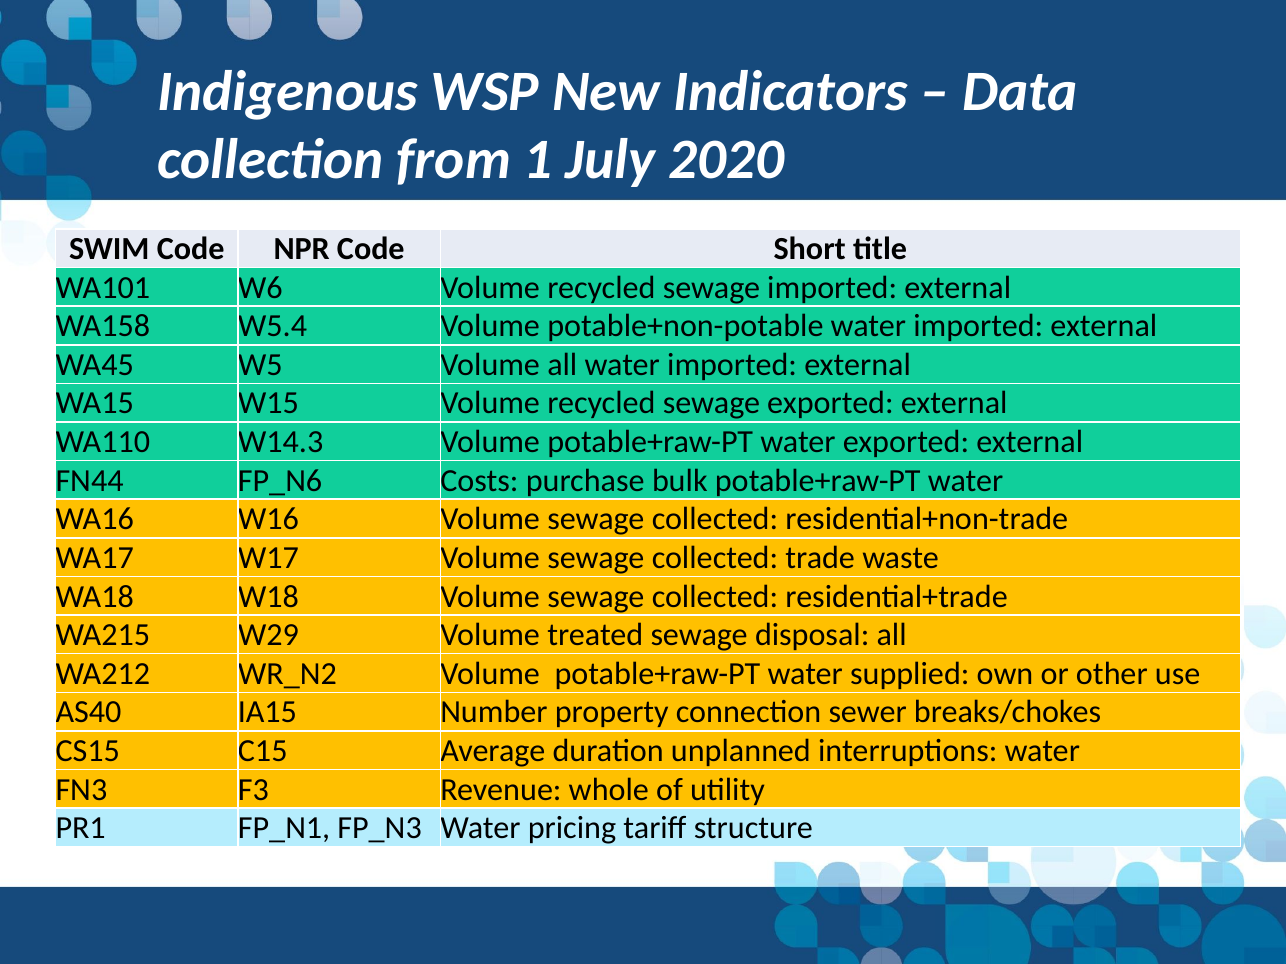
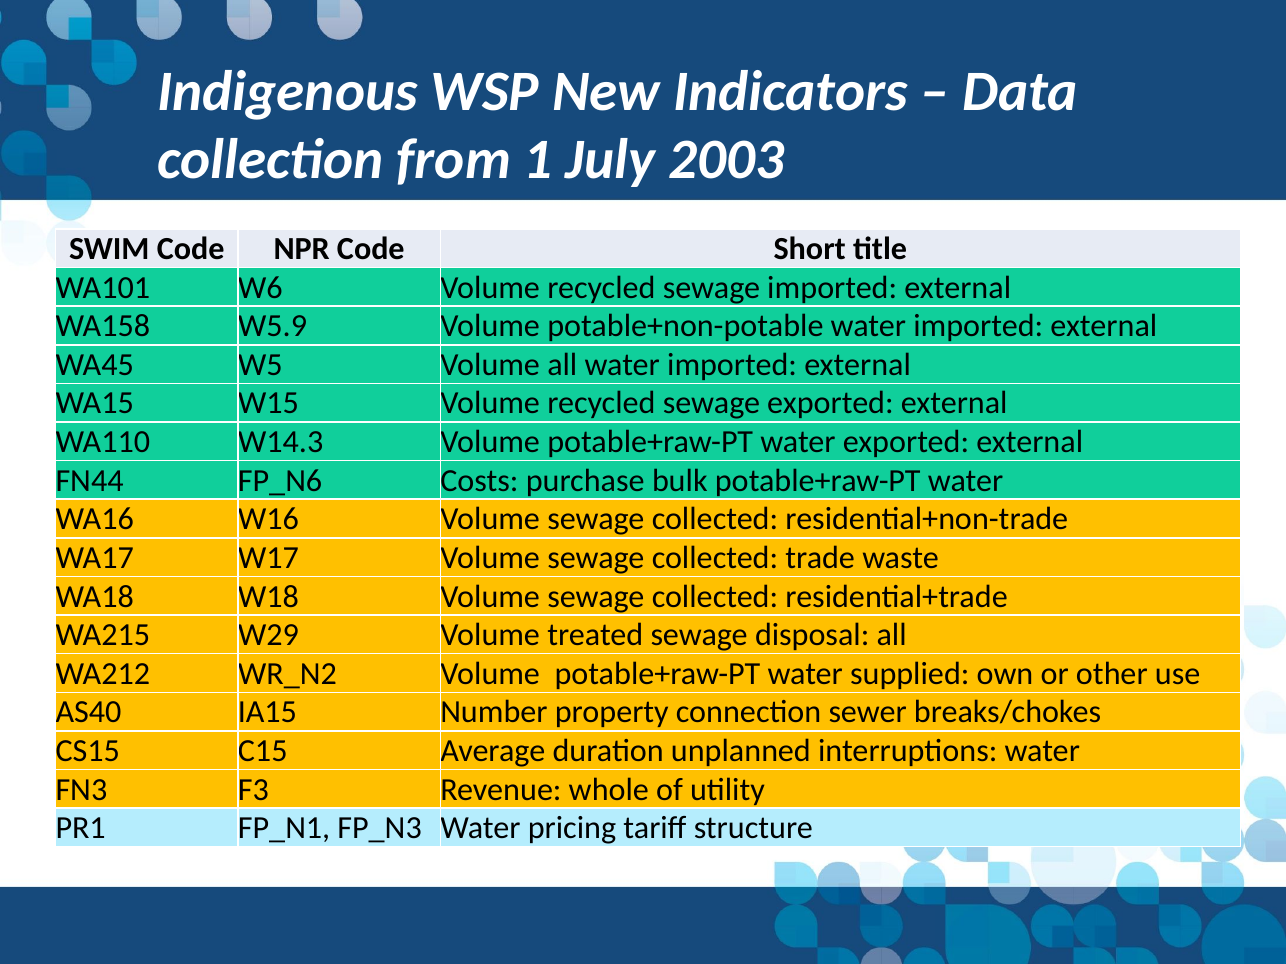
2020: 2020 -> 2003 (727, 160)
W5.4: W5.4 -> W5.9 (273, 326)
